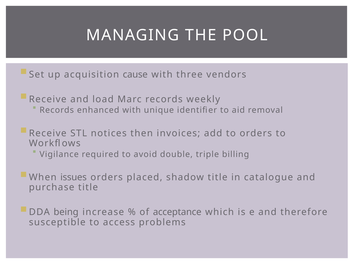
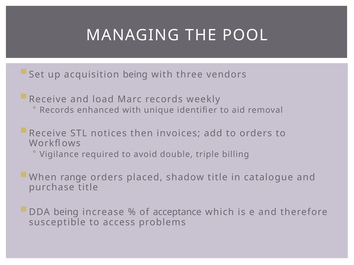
acquisition cause: cause -> being (135, 75)
issues: issues -> range (73, 178)
